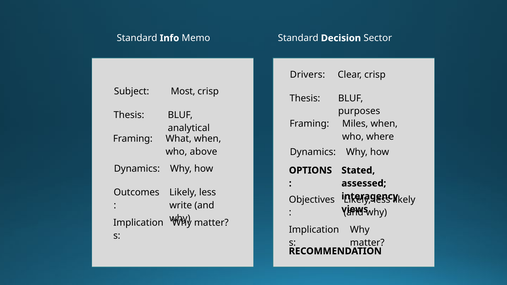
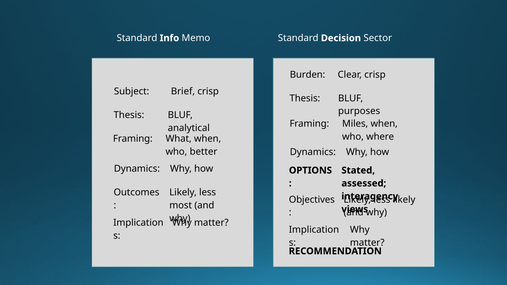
Drivers: Drivers -> Burden (308, 75)
Most: Most -> Brief (183, 92)
above: above -> better (204, 152)
write: write -> most (181, 206)
